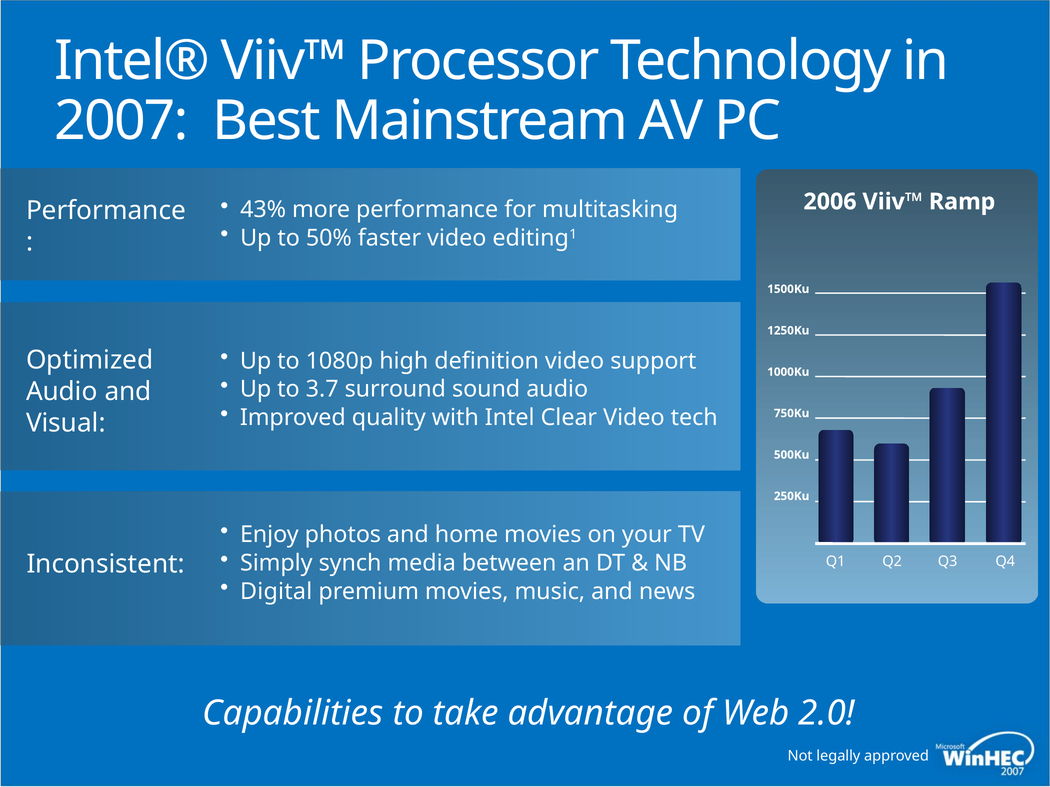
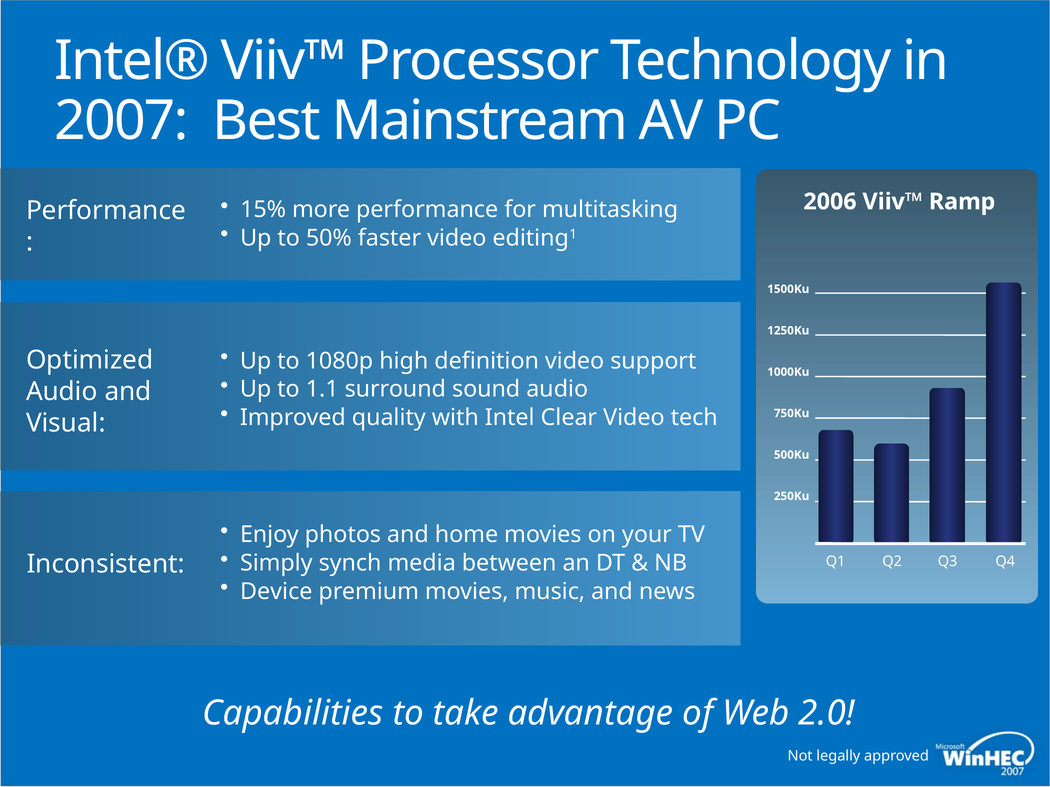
43%: 43% -> 15% (263, 210)
3.7: 3.7 -> 1.1 (322, 389)
Digital: Digital -> Device (276, 592)
